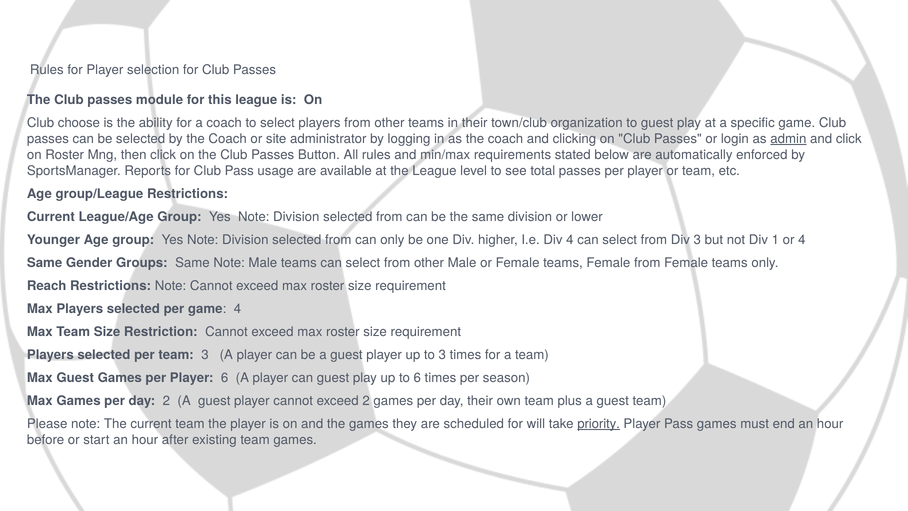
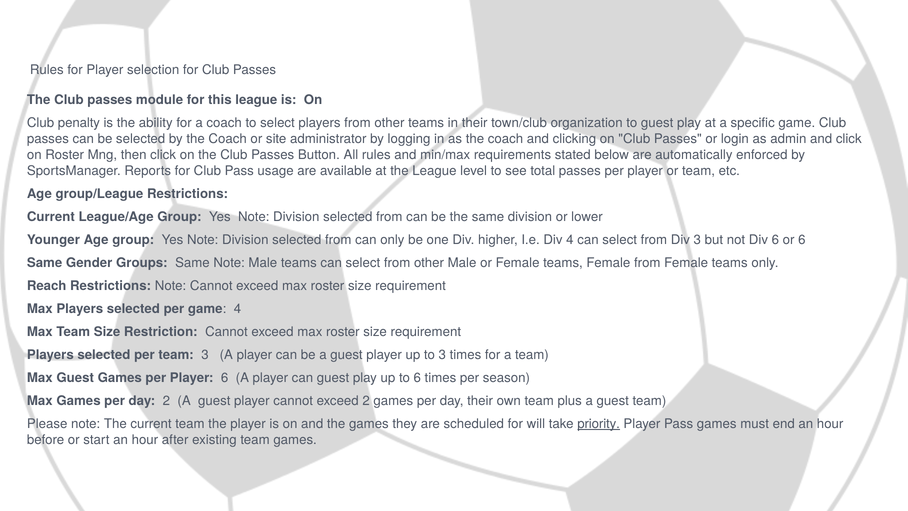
choose: choose -> penalty (79, 123)
admin underline: present -> none (788, 139)
Div 1: 1 -> 6 (775, 240)
or 4: 4 -> 6 (802, 240)
